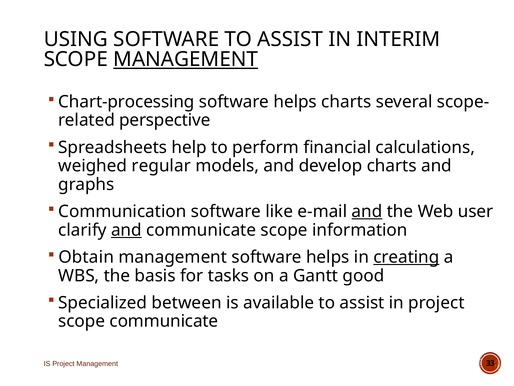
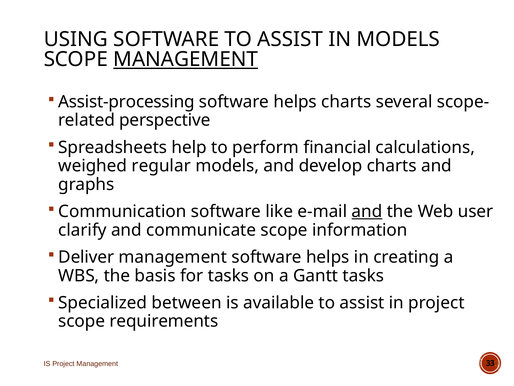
IN INTERIM: INTERIM -> MODELS (398, 39)
Chart-processing: Chart-processing -> Assist-processing (126, 102)
and underline: present -> none (126, 230)
Obtain: Obtain -> Deliver (86, 257)
creating underline: present -> none (406, 257)
Gantt good: good -> tasks (363, 275)
scope communicate: communicate -> requirements (164, 321)
